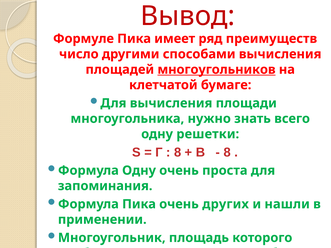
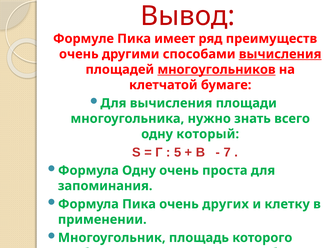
число: число -> очень (79, 54)
вычисления underline: none -> present (280, 54)
решетки: решетки -> который (208, 134)
8: 8 -> 5 (178, 152)
8: 8 -> 7 (227, 152)
нашли: нашли -> клетку (287, 204)
